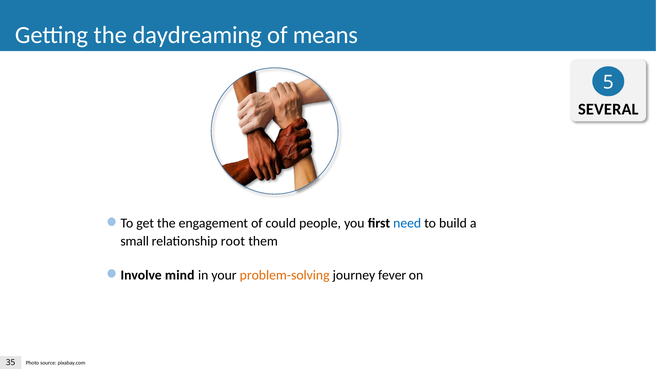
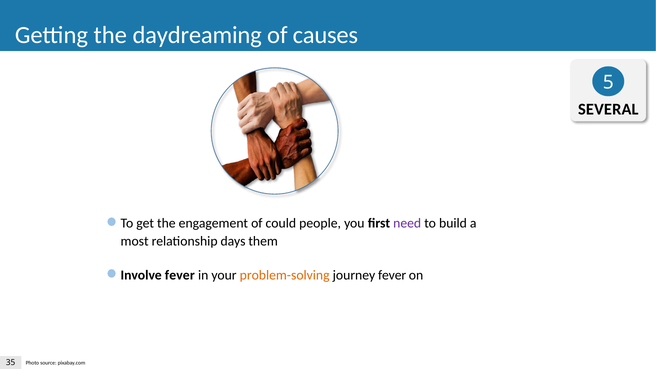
means: means -> causes (325, 35)
need colour: blue -> purple (407, 223)
small: small -> most (135, 241)
root: root -> days (233, 241)
Involve mind: mind -> fever (180, 275)
